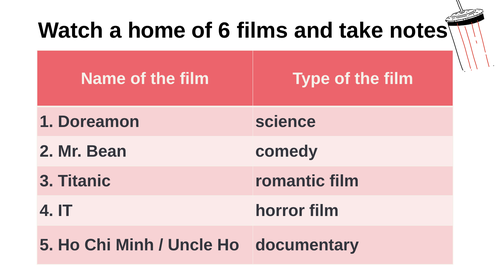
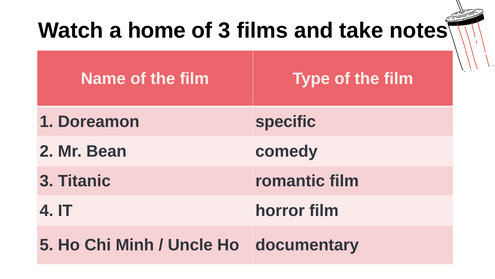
of 6: 6 -> 3 (224, 30)
science: science -> specific (286, 121)
